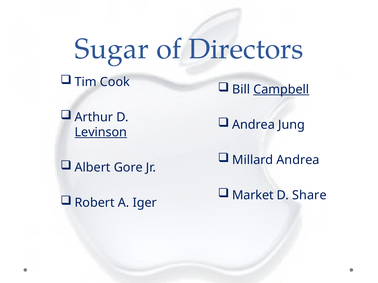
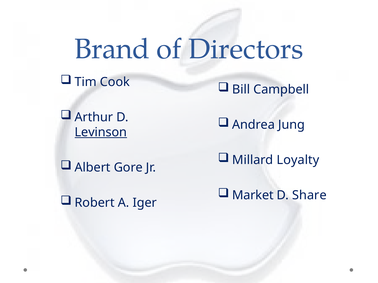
Sugar: Sugar -> Brand (112, 49)
Campbell underline: present -> none (281, 90)
Millard Andrea: Andrea -> Loyalty (298, 160)
